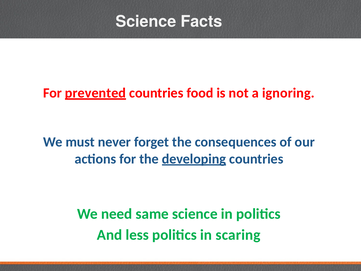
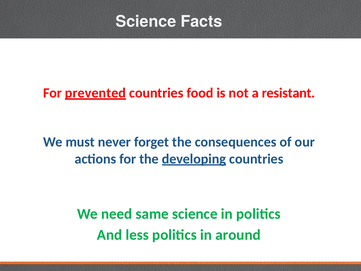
ignoring: ignoring -> resistant (288, 93)
scaring: scaring -> around (238, 235)
